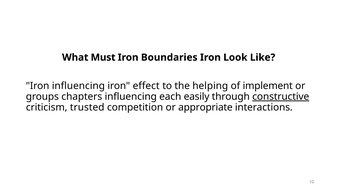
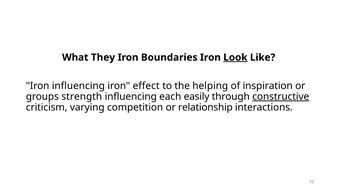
Must: Must -> They (103, 57)
Look underline: none -> present (235, 57)
implement: implement -> inspiration (268, 86)
chapters: chapters -> strength (82, 97)
trusted: trusted -> varying (87, 107)
appropriate: appropriate -> relationship (205, 107)
